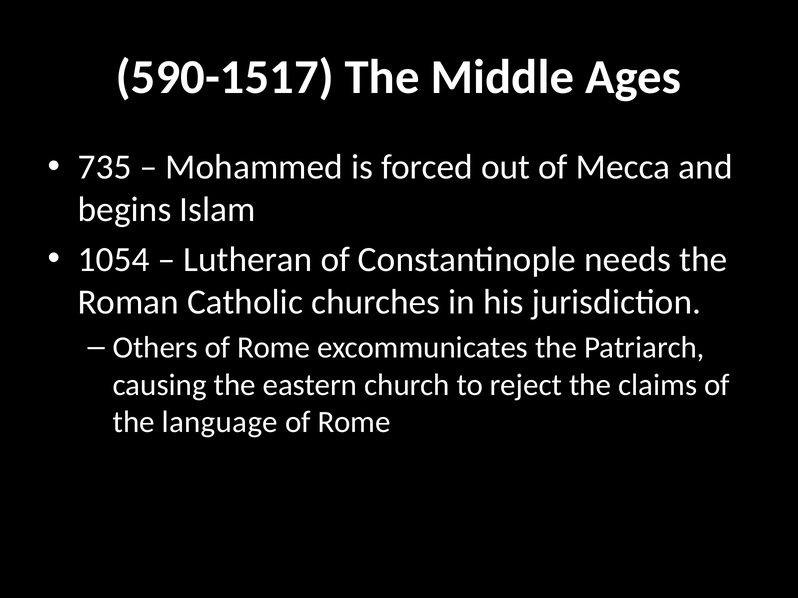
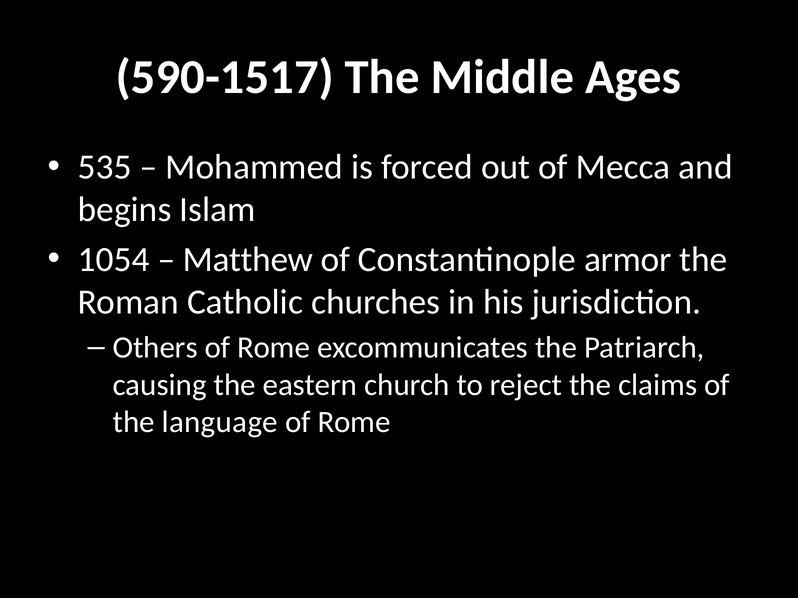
735: 735 -> 535 (105, 167)
Lutheran: Lutheran -> Matthew (248, 260)
needs: needs -> armor (628, 260)
